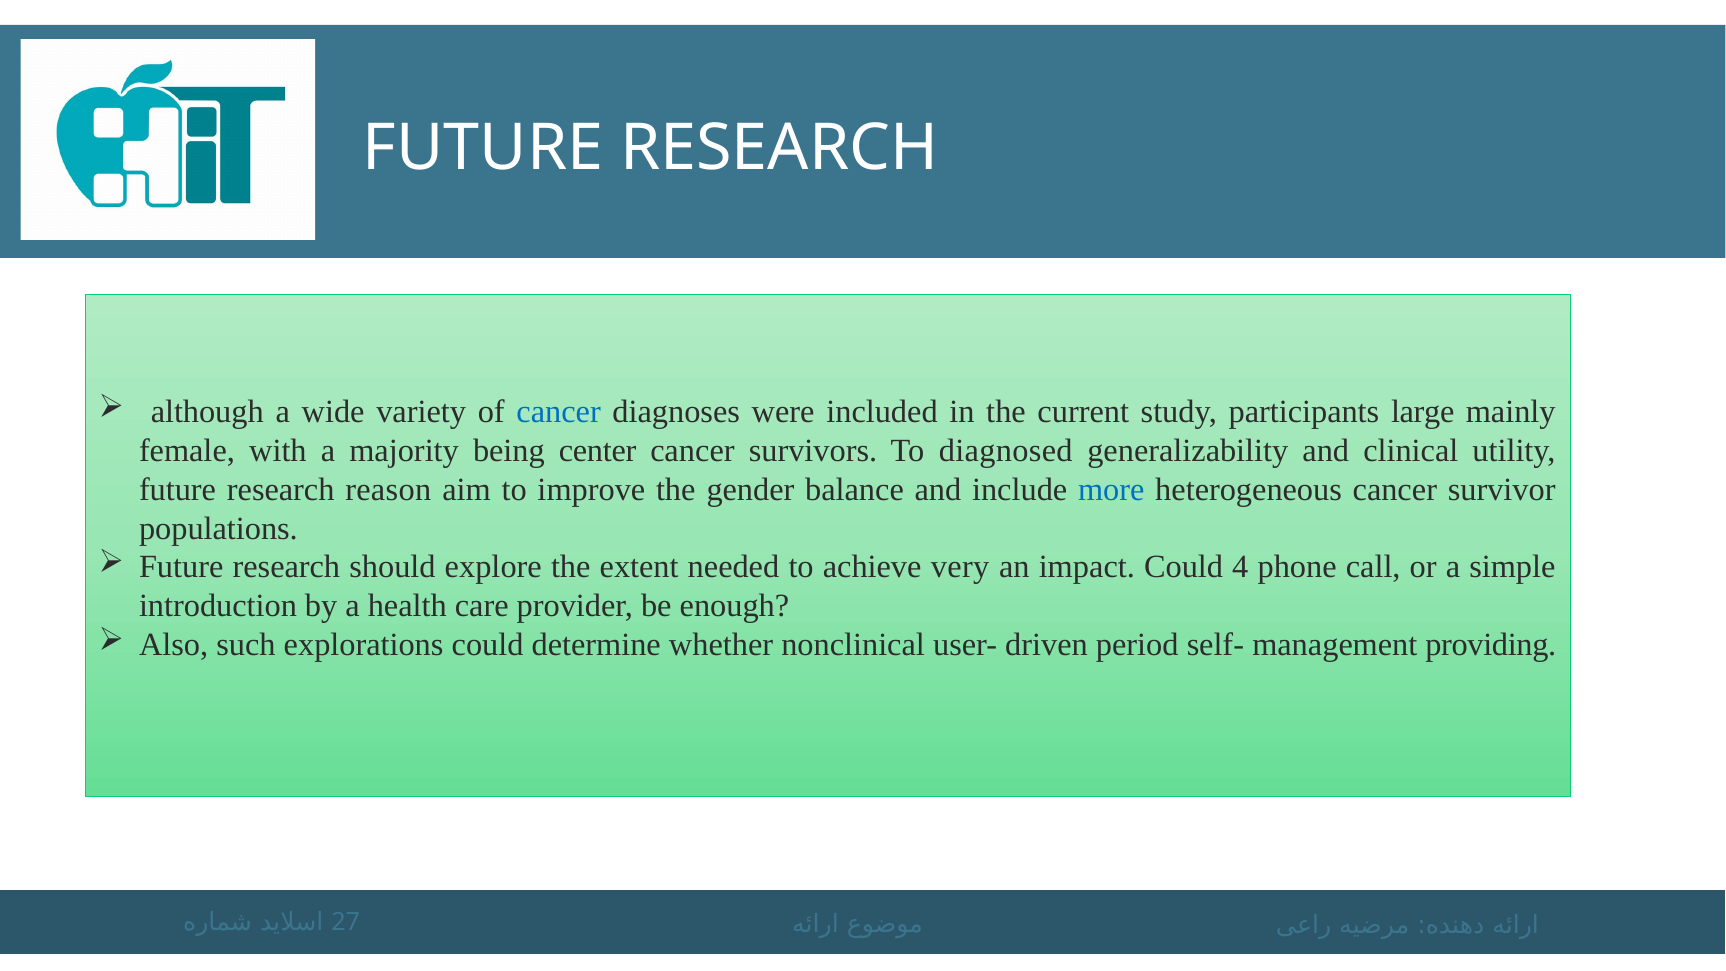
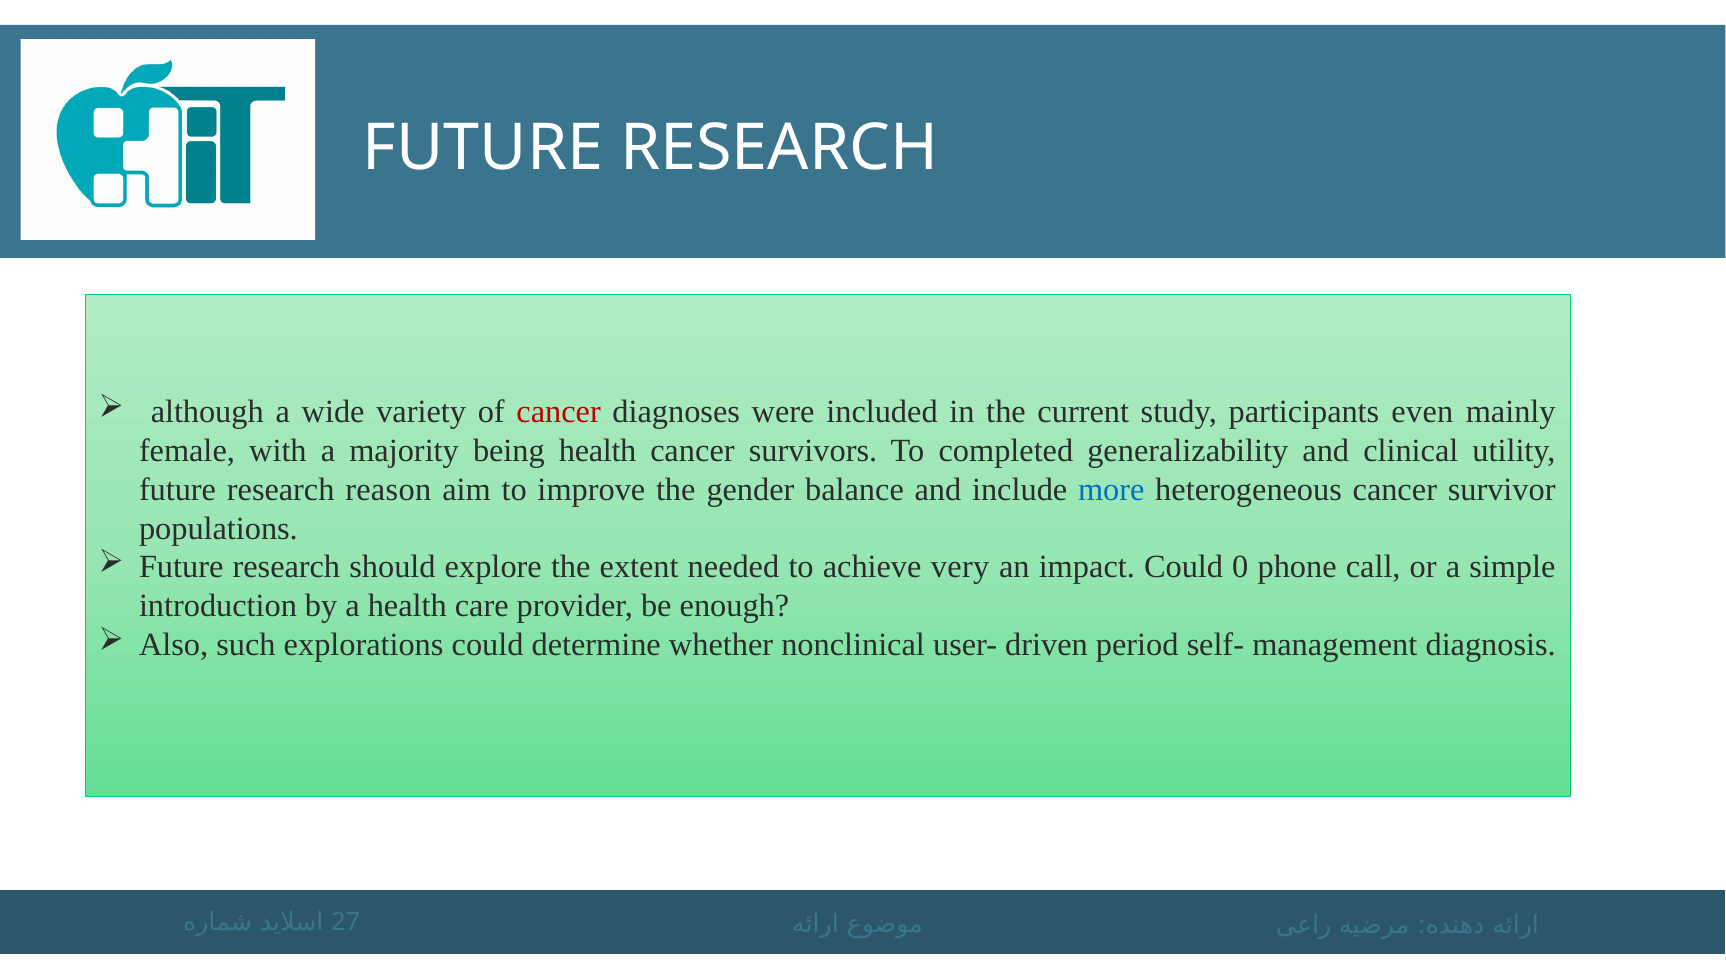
cancer colour: blue -> red (559, 412)
large: large -> even (1422, 412)
being center: center -> health (598, 451)
diagnosed: diagnosed -> completed (1006, 451)
4: 4 -> 0 (1240, 567)
providing: providing -> diagnosis (1491, 645)
